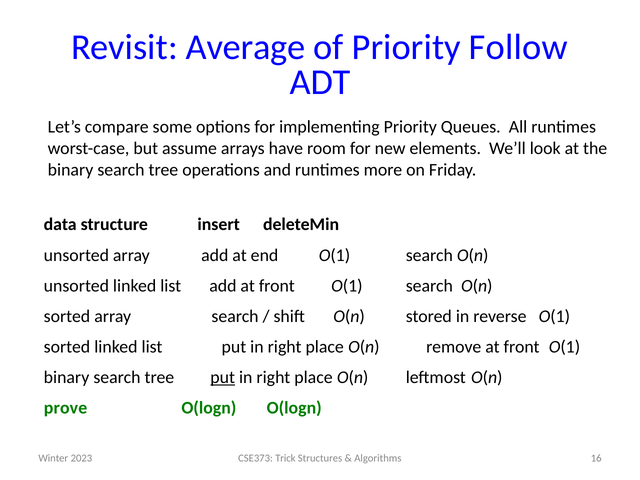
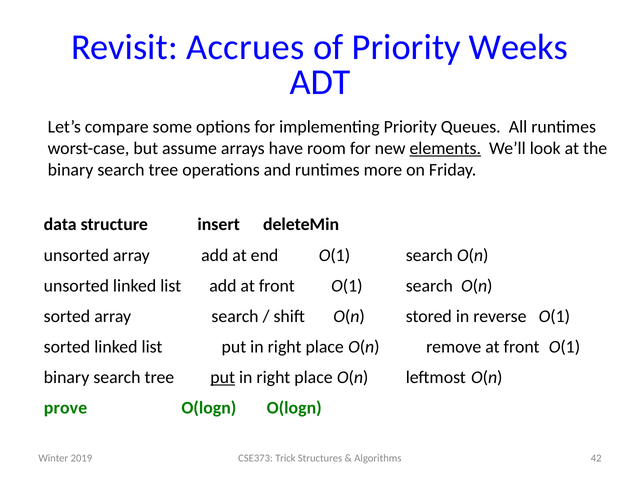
Average: Average -> Accrues (245, 47)
Follow: Follow -> Weeks (518, 47)
elements underline: none -> present (445, 148)
16: 16 -> 42 (596, 458)
2023: 2023 -> 2019 (81, 458)
